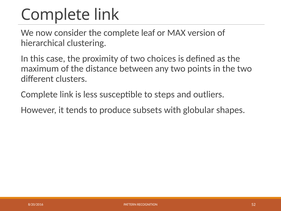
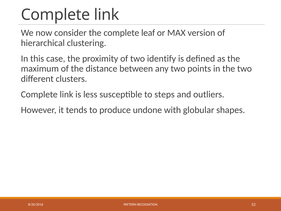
choices: choices -> identify (162, 58)
subsets: subsets -> undone (147, 110)
